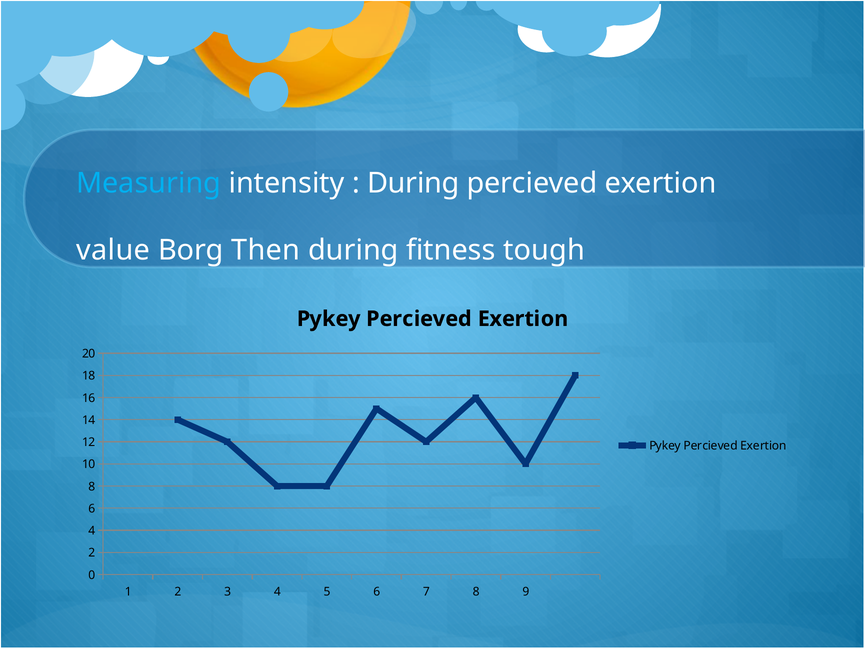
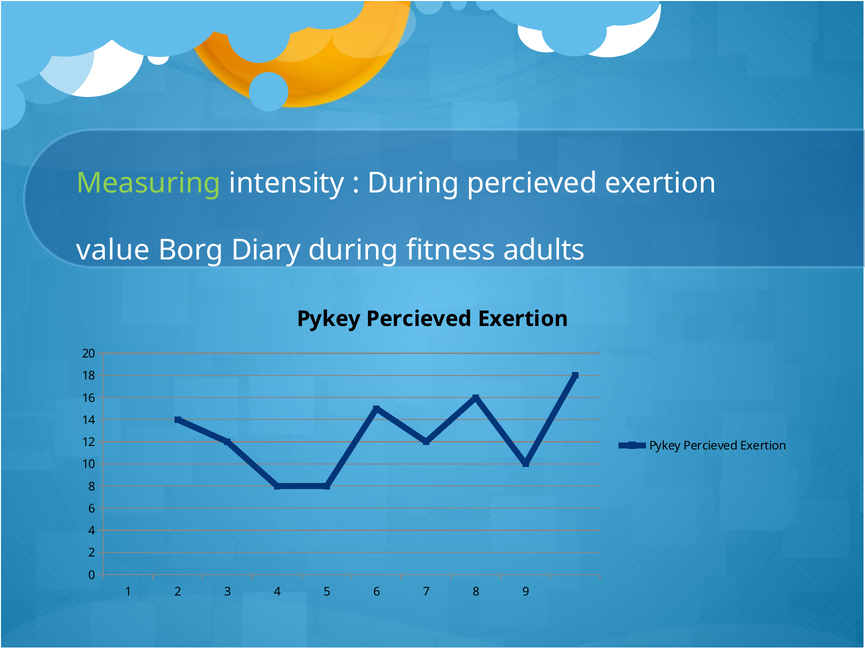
Measuring colour: light blue -> light green (149, 183)
Then: Then -> Diary (266, 250)
tough: tough -> adults (544, 250)
